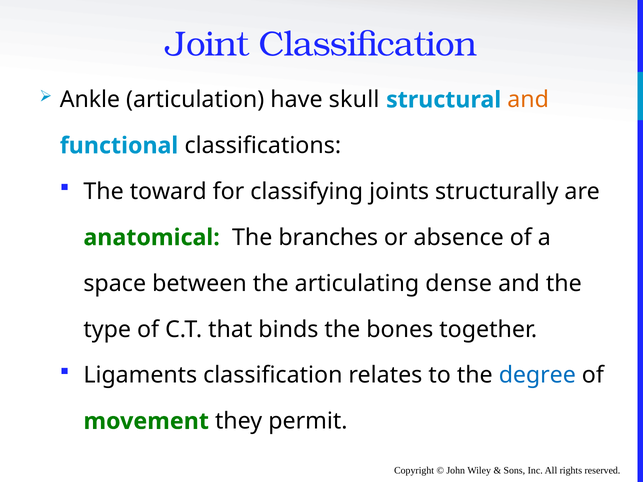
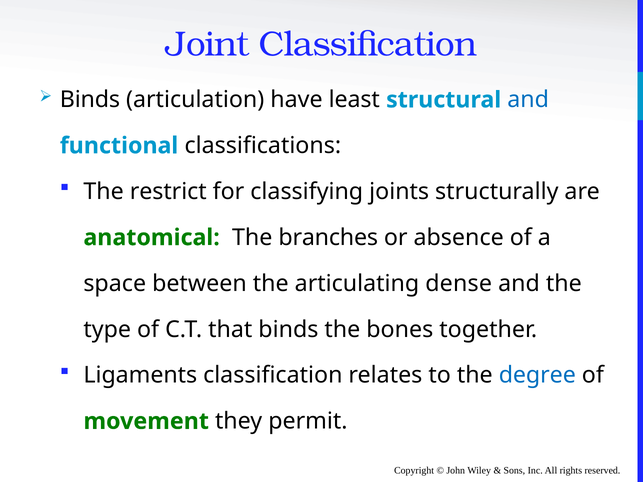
Ankle: Ankle -> Binds (90, 100)
skull: skull -> least (354, 100)
and colour: orange -> blue (528, 100)
toward: toward -> restrict (168, 192)
